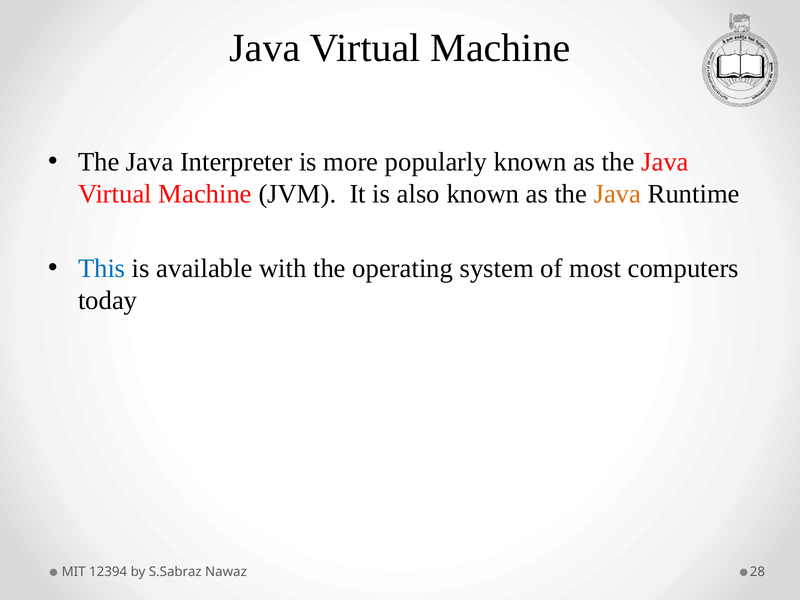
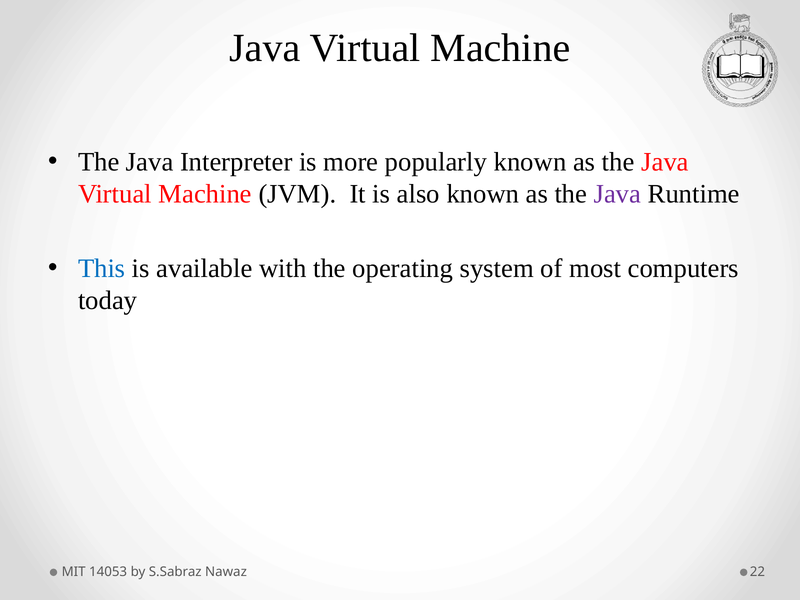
Java colour: orange -> purple (617, 194)
12394: 12394 -> 14053 (108, 572)
28: 28 -> 22 (757, 572)
